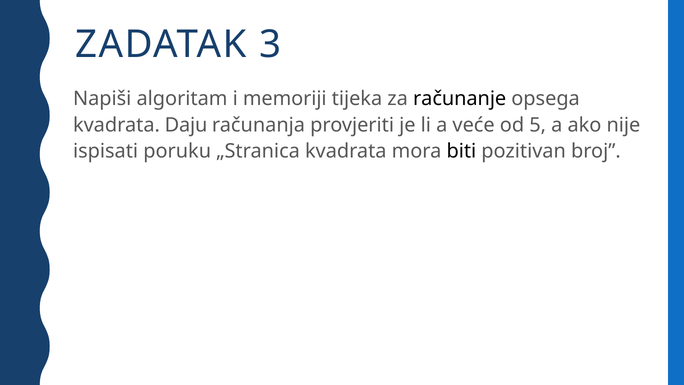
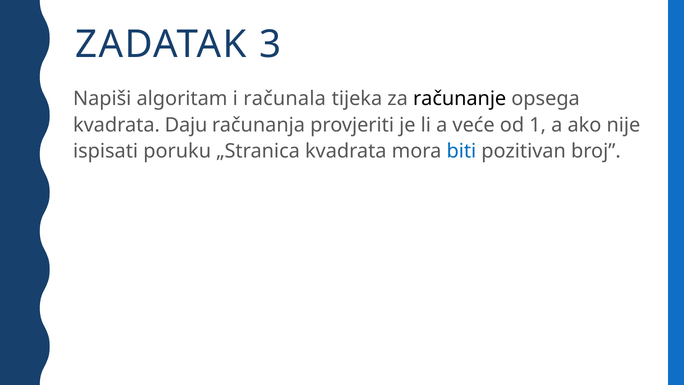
memoriji: memoriji -> računala (285, 99)
5: 5 -> 1 (538, 125)
biti colour: black -> blue (461, 151)
